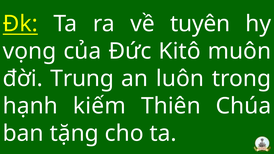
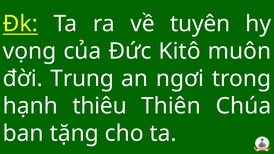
luôn: luôn -> ngơi (180, 79)
kiếm: kiếm -> thiêu (100, 106)
